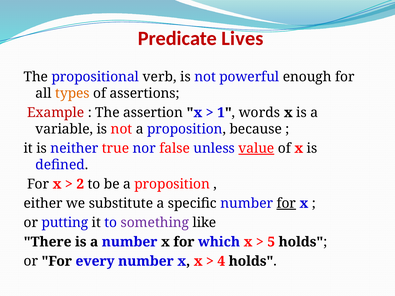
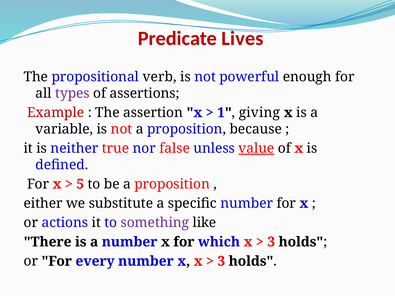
types colour: orange -> purple (72, 93)
words: words -> giving (259, 113)
2: 2 -> 5 (80, 184)
for underline: present -> none (286, 204)
putting: putting -> actions (65, 223)
5: 5 -> 3 (271, 242)
4: 4 -> 3 (221, 261)
